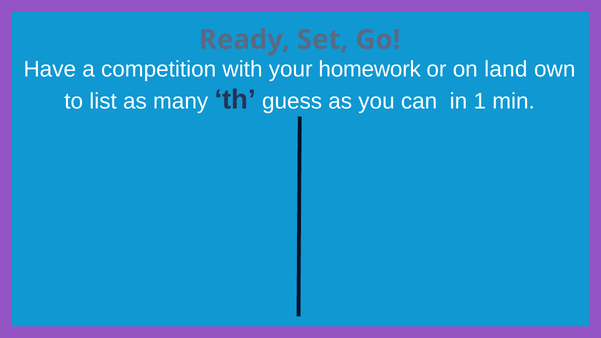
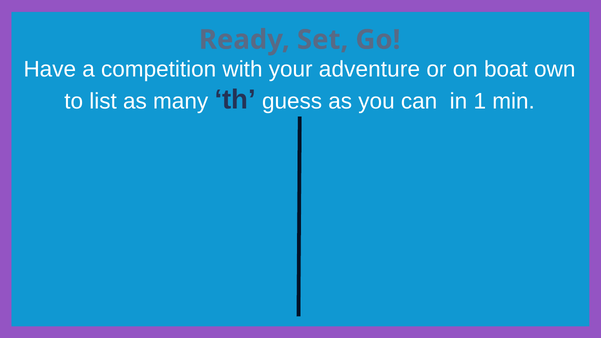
homework: homework -> adventure (369, 69)
land: land -> boat (506, 69)
